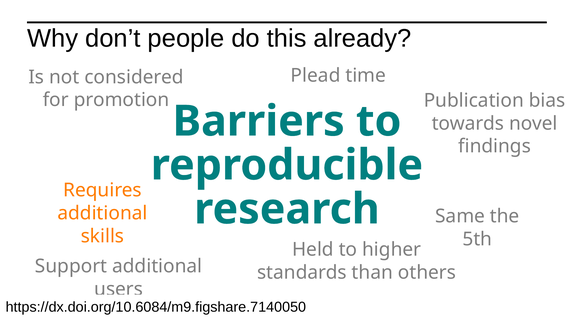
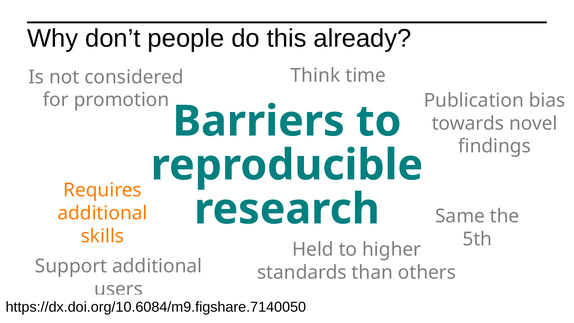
Plead: Plead -> Think (315, 75)
